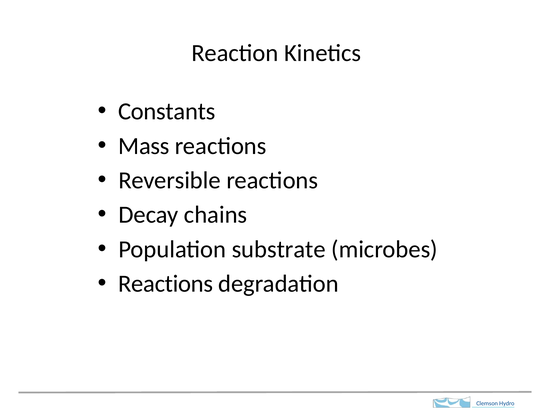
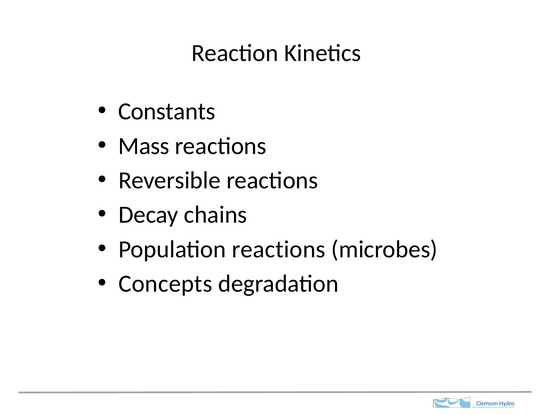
Population substrate: substrate -> reactions (279, 249)
Reactions: Reactions -> Concepts (165, 283)
